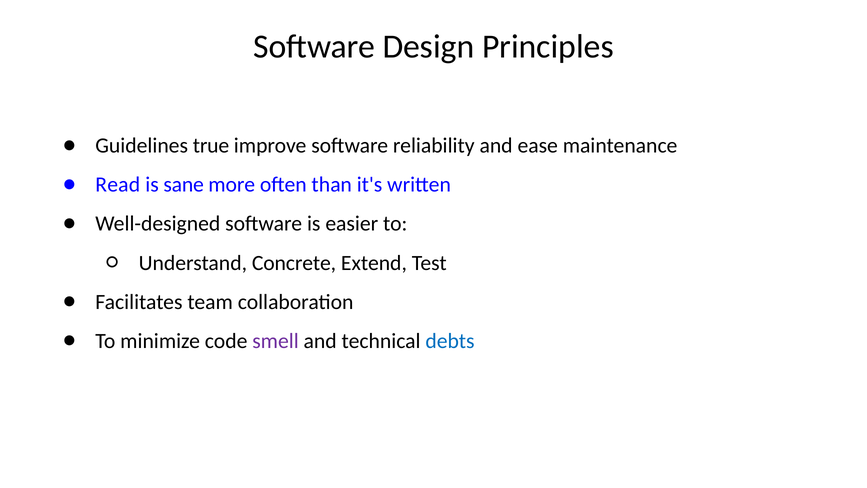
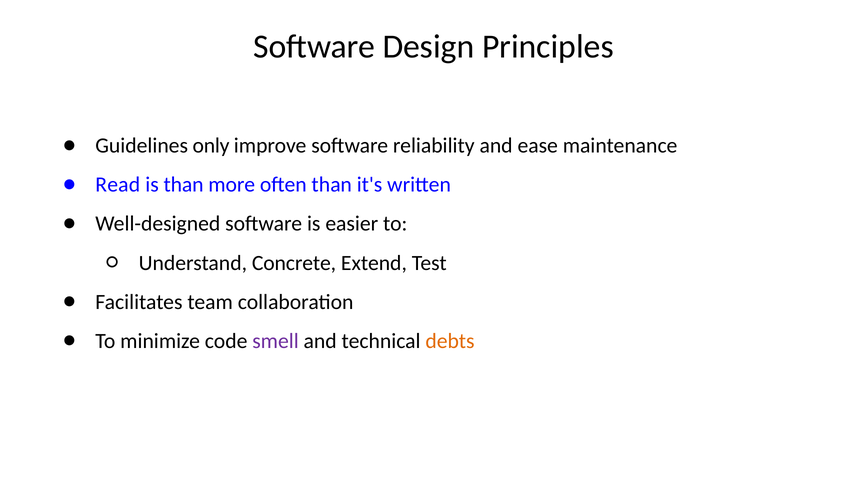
true: true -> only (211, 146)
is sane: sane -> than (184, 185)
debts colour: blue -> orange (450, 341)
